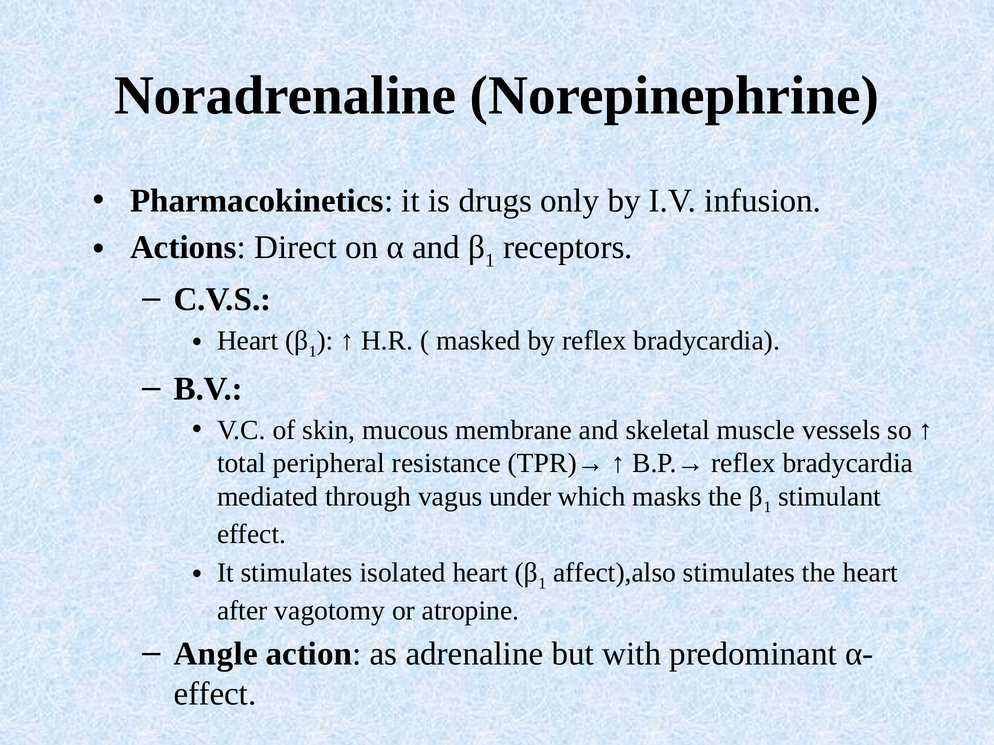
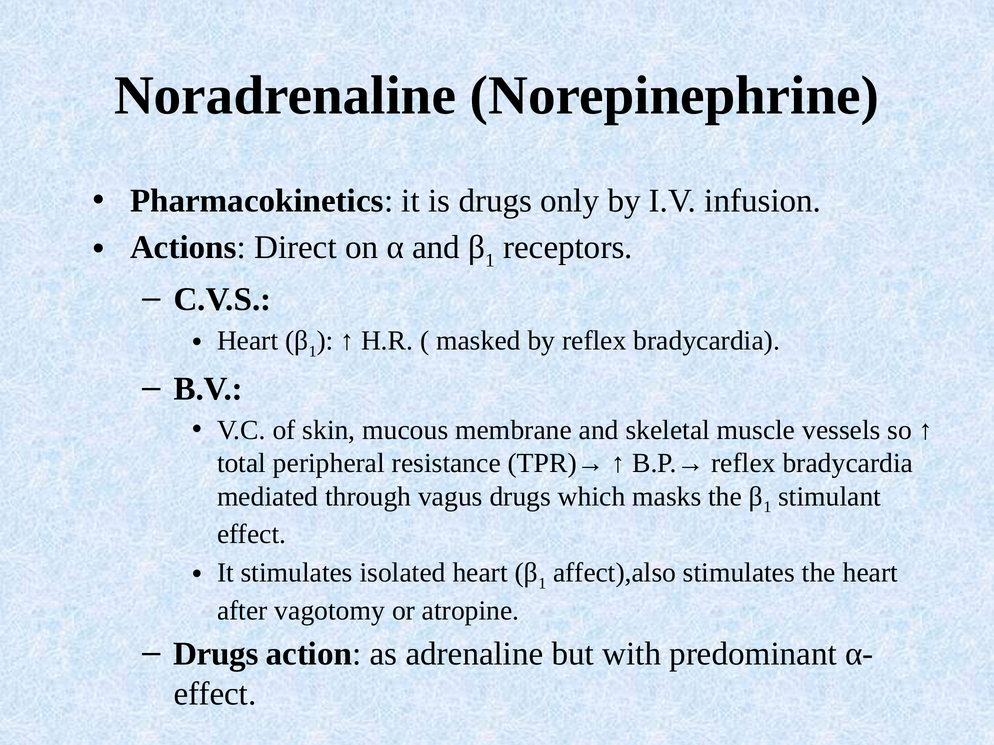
vagus under: under -> drugs (520, 497)
Angle: Angle -> Drugs (216, 654)
